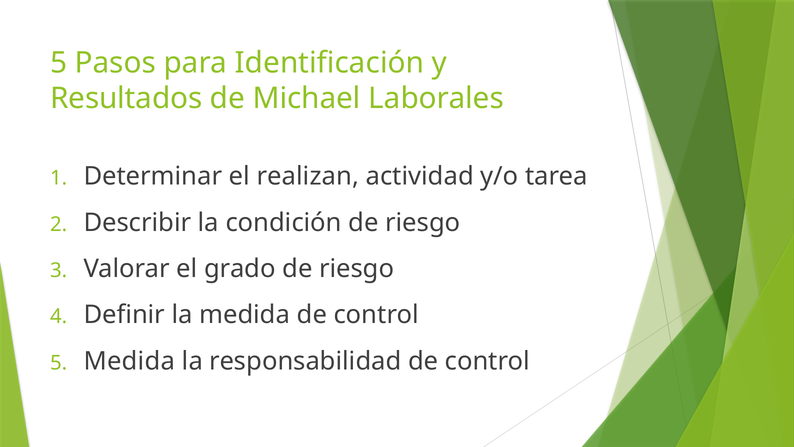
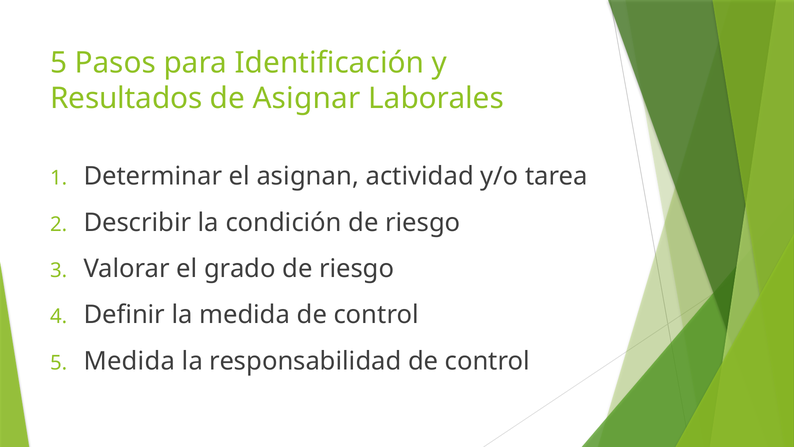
Michael: Michael -> Asignar (307, 98)
realizan: realizan -> asignan (308, 176)
